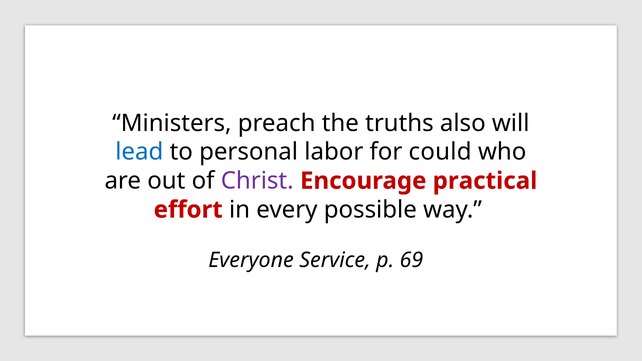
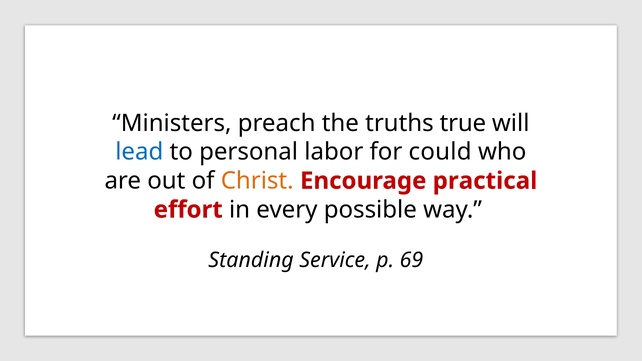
also: also -> true (463, 123)
Christ colour: purple -> orange (257, 181)
Everyone: Everyone -> Standing (251, 260)
